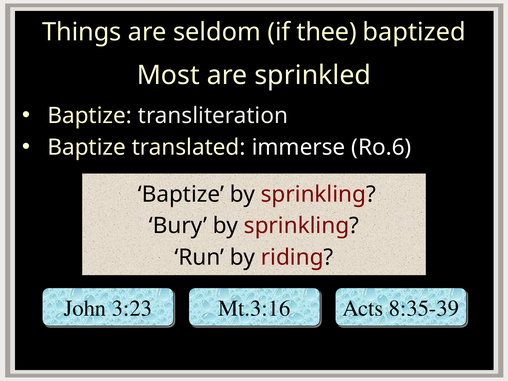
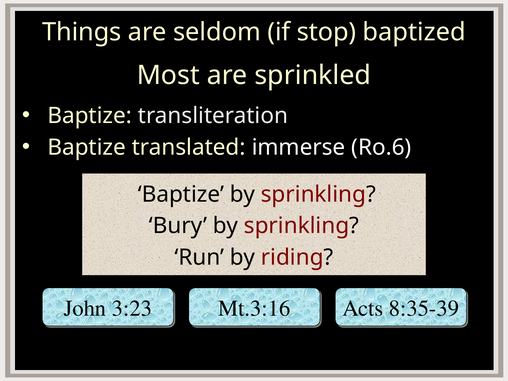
thee: thee -> stop (327, 32)
